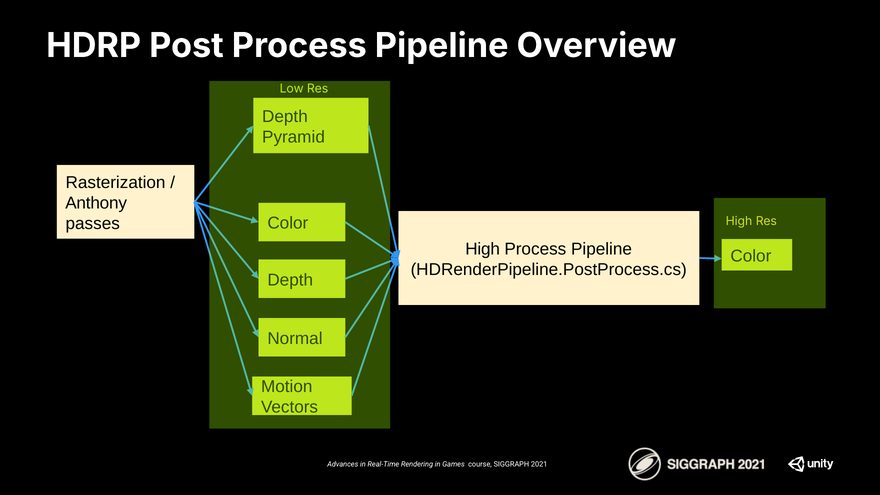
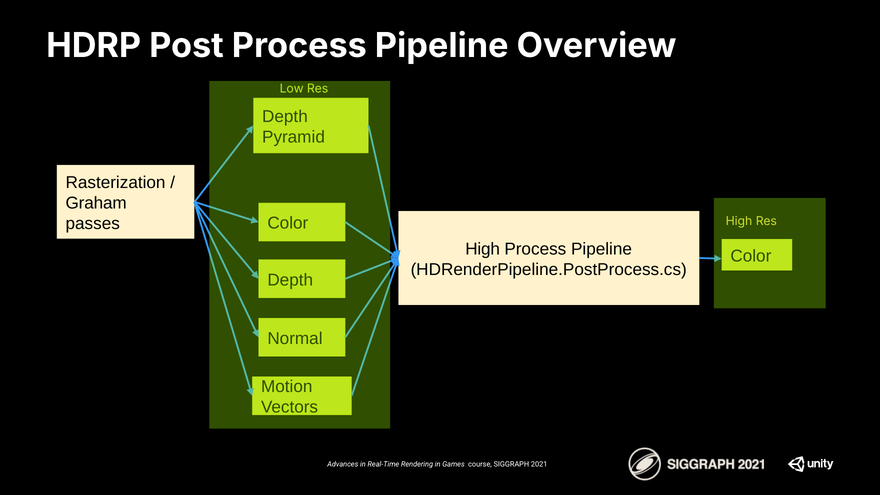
Anthony: Anthony -> Graham (96, 203)
